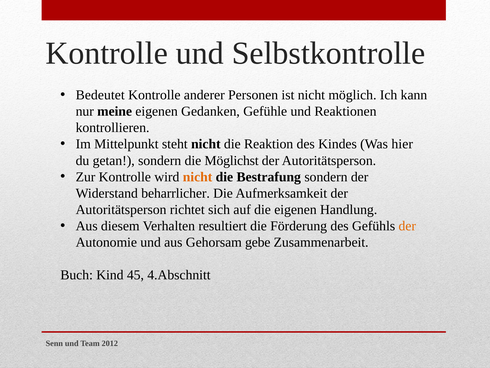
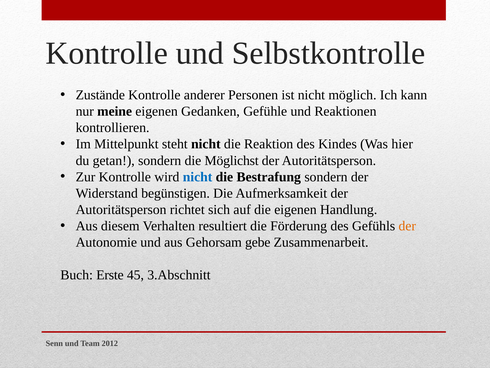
Bedeutet: Bedeutet -> Zustände (100, 95)
nicht colour: orange -> blue (198, 177)
beharrlicher: beharrlicher -> begünstigen (176, 193)
Kind: Kind -> Erste (110, 275)
4.Abschnitt: 4.Abschnitt -> 3.Abschnitt (179, 275)
